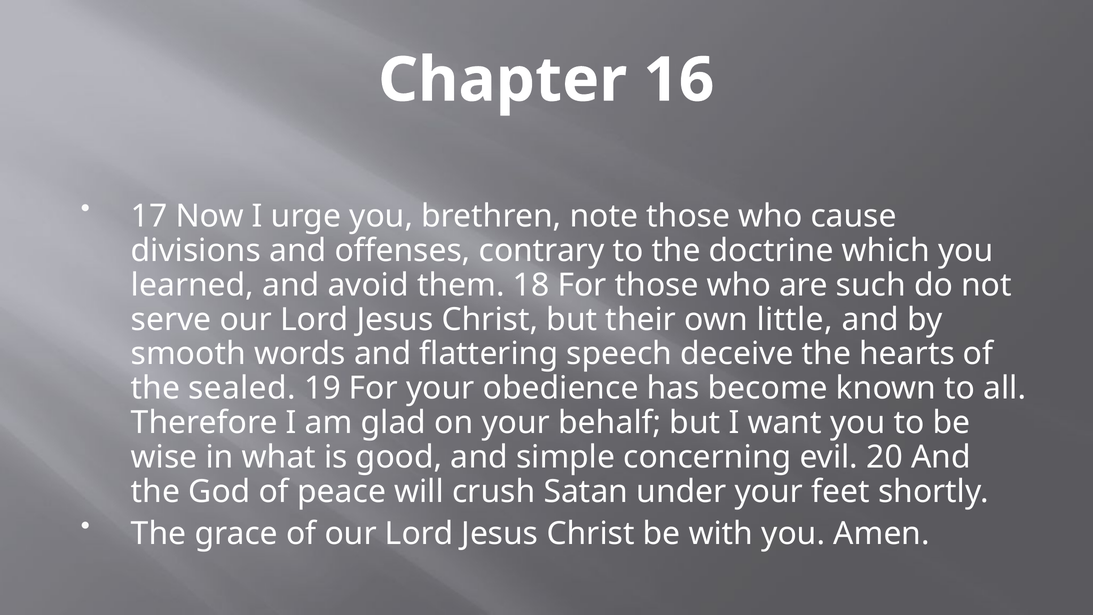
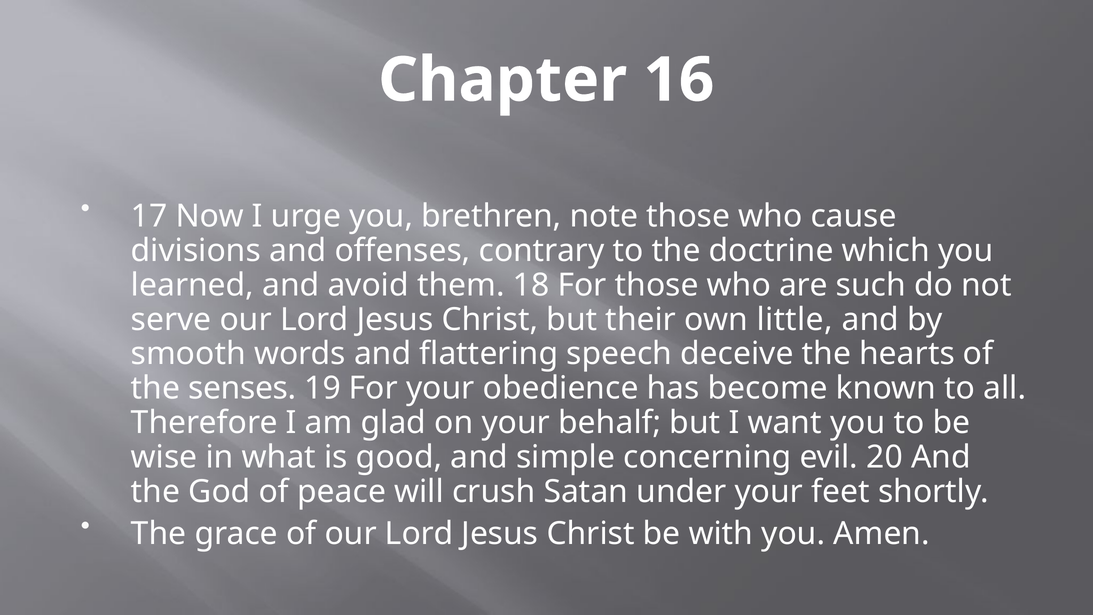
sealed: sealed -> senses (242, 388)
